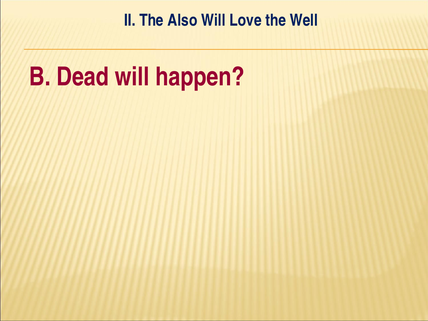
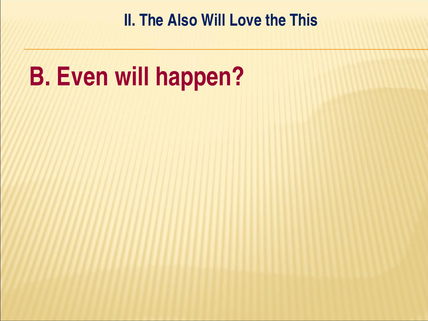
Well: Well -> This (304, 20)
Dead: Dead -> Even (83, 77)
